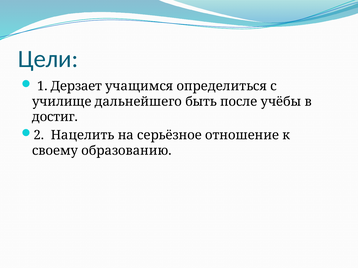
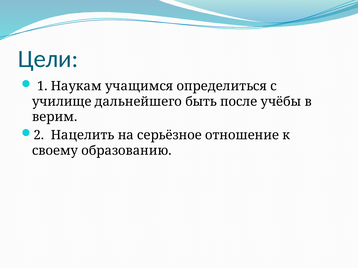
Дерзает: Дерзает -> Наукам (76, 86)
достиг: достиг -> верим (55, 117)
